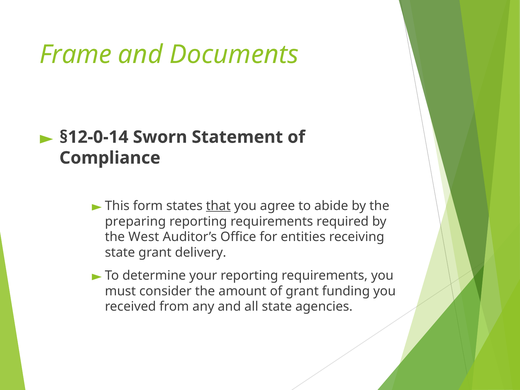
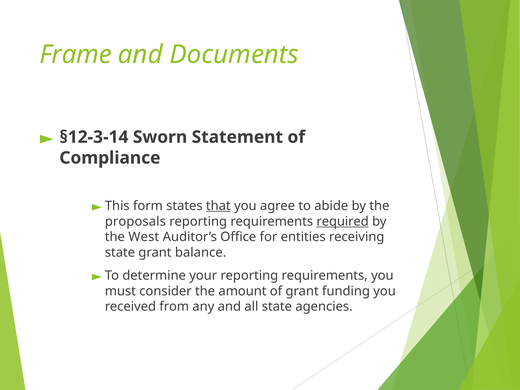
§12-0-14: §12-0-14 -> §12-3-14 (94, 137)
preparing: preparing -> proposals (135, 221)
required underline: none -> present (343, 221)
delivery: delivery -> balance (201, 253)
